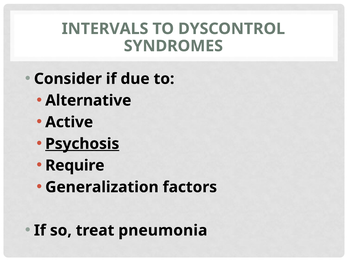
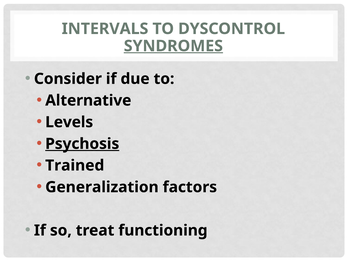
SYNDROMES underline: none -> present (173, 46)
Active: Active -> Levels (69, 122)
Require: Require -> Trained (75, 165)
pneumonia: pneumonia -> functioning (163, 230)
